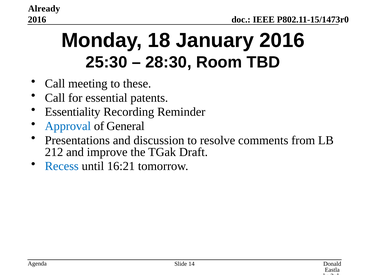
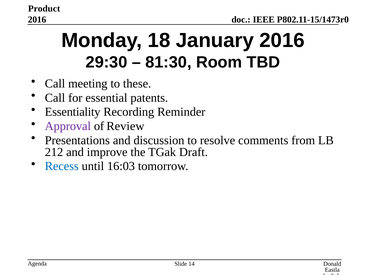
Already: Already -> Product (44, 9)
25:30: 25:30 -> 29:30 (107, 62)
28:30: 28:30 -> 81:30 (168, 62)
Approval colour: blue -> purple (68, 126)
General: General -> Review (125, 126)
16:21: 16:21 -> 16:03 (121, 166)
